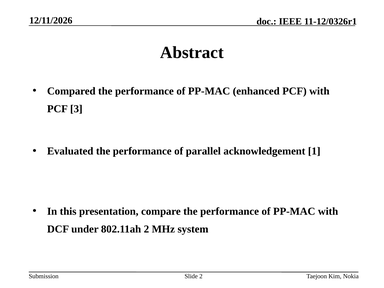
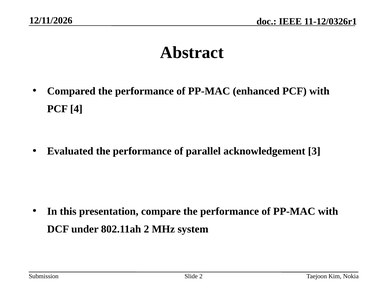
3: 3 -> 4 (76, 109)
1: 1 -> 3 (314, 151)
